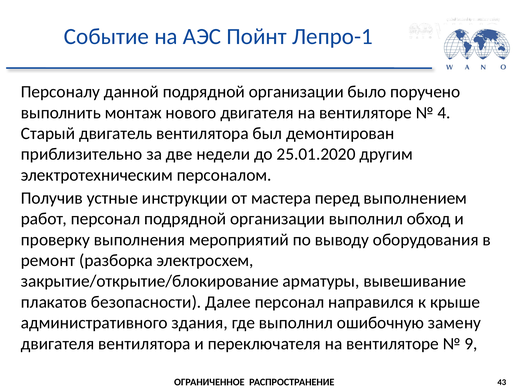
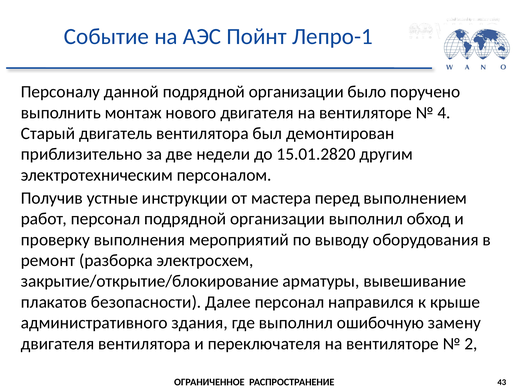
25.01.2020: 25.01.2020 -> 15.01.2820 (316, 154)
9: 9 -> 2 (471, 344)
